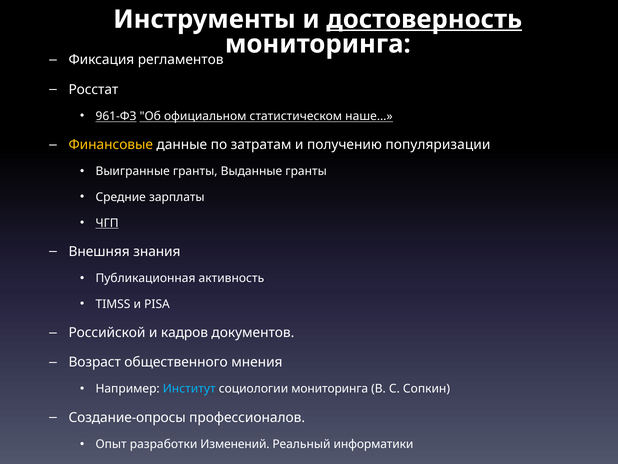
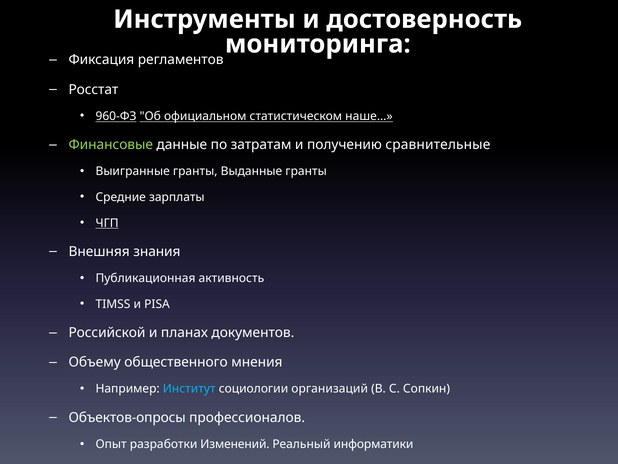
достоверность underline: present -> none (424, 19)
961-ФЗ: 961-ФЗ -> 960-ФЗ (116, 116)
Финансовые colour: yellow -> light green (111, 145)
популяризации: популяризации -> сравнительные (438, 145)
кадров: кадров -> планах (184, 332)
Возраст: Возраст -> Объему (95, 362)
социологии мониторинга: мониторинга -> организаций (330, 389)
Создание-опросы: Создание-опросы -> Объектов-опросы (127, 417)
